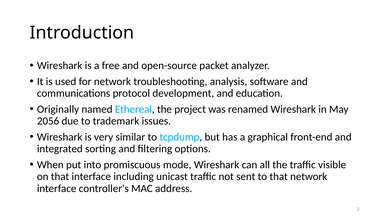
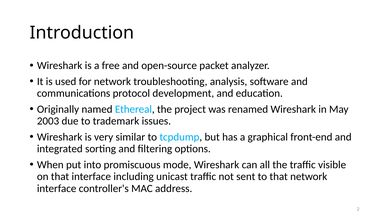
2056: 2056 -> 2003 (48, 121)
